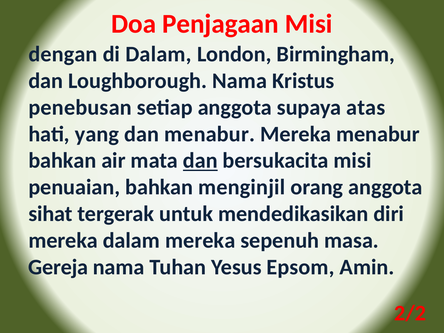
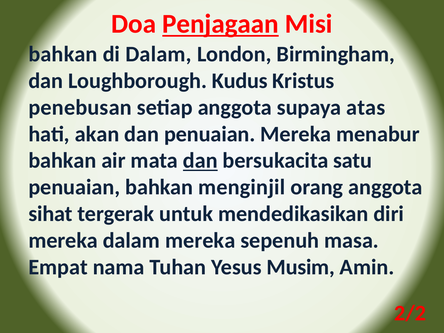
Penjagaan underline: none -> present (220, 24)
dengan: dengan -> bahkan (63, 54)
Loughborough Nama: Nama -> Kudus (240, 81)
yang: yang -> akan (97, 134)
dan menabur: menabur -> penuaian (210, 134)
bersukacita misi: misi -> satu (353, 161)
Gereja: Gereja -> Empat (58, 267)
Epsom: Epsom -> Musim (301, 267)
